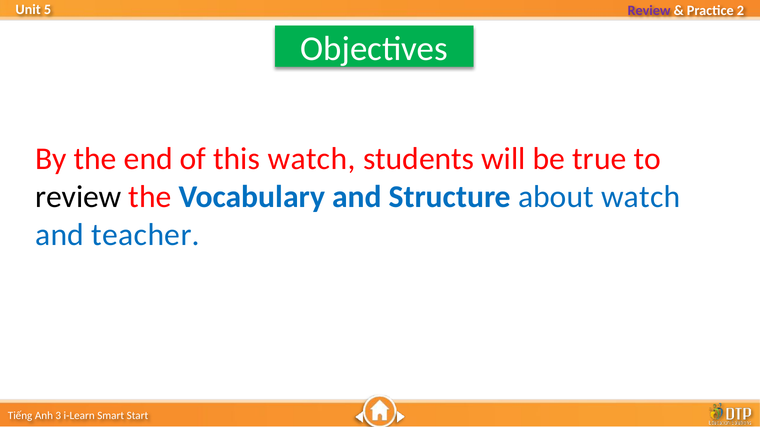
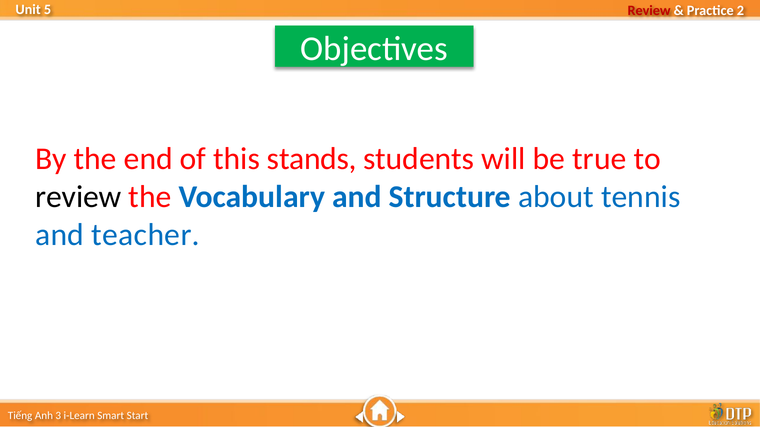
Review colour: purple -> red (649, 10)
this watch: watch -> stands (312, 159)
about watch: watch -> tennis (641, 197)
